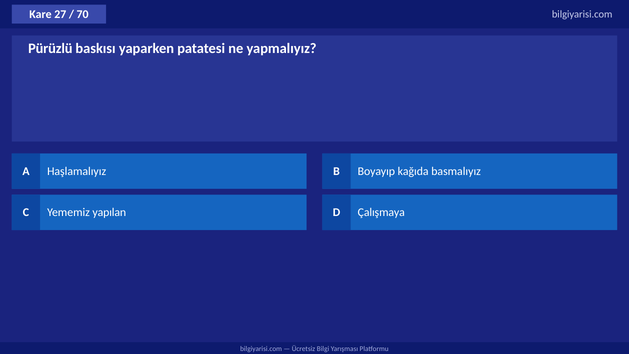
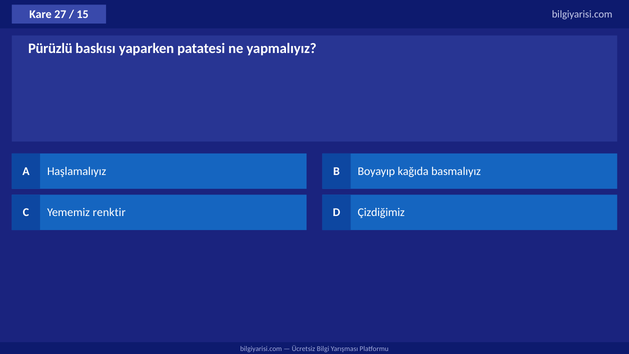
70: 70 -> 15 (83, 14)
yapılan: yapılan -> renktir (109, 212)
Çalışmaya: Çalışmaya -> Çizdiğimiz (381, 212)
